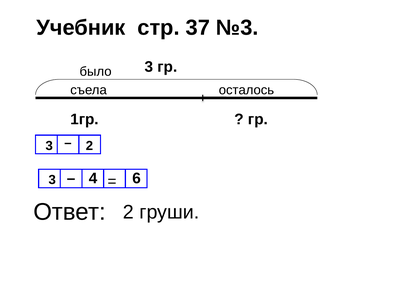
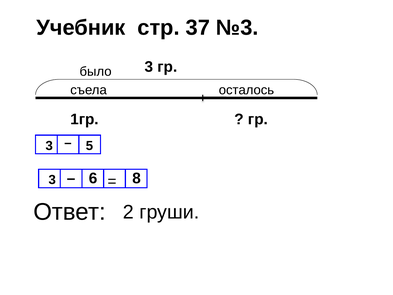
2: 2 -> 5 (90, 146)
4: 4 -> 6 (93, 178)
6: 6 -> 8 (137, 178)
